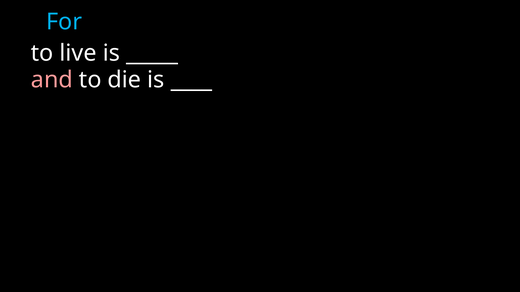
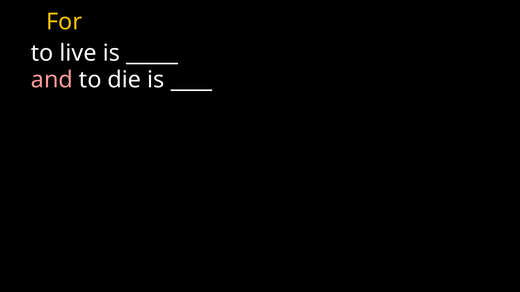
For colour: light blue -> yellow (64, 22)
